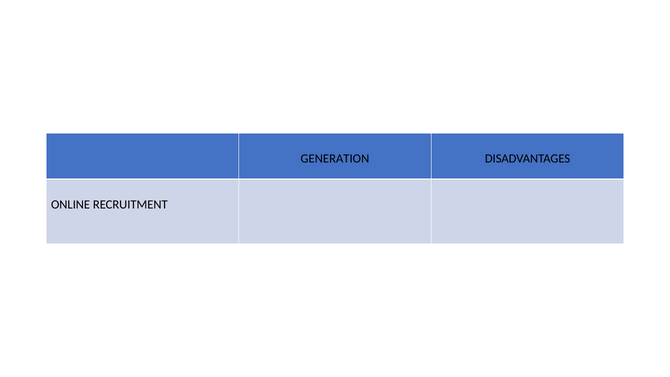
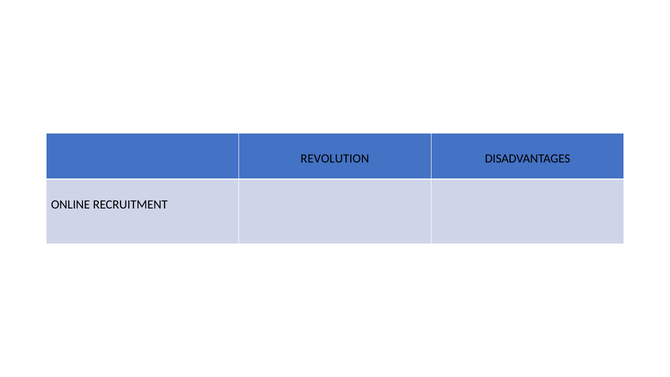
GENERATION: GENERATION -> REVOLUTION (335, 159)
